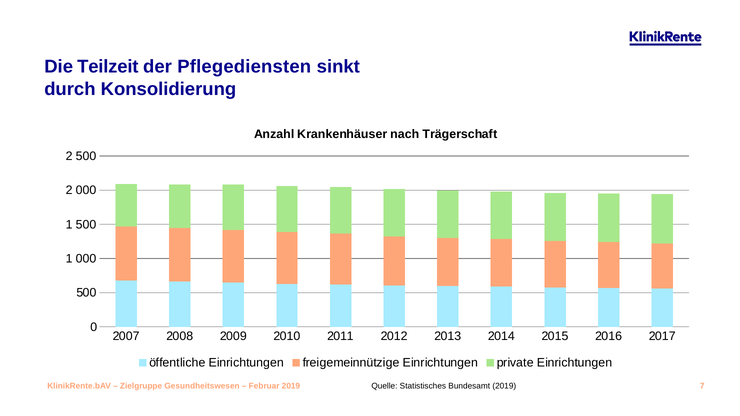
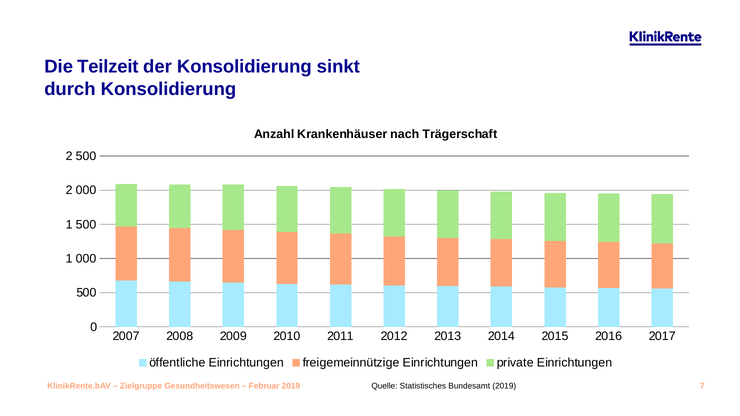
der Pflegediensten: Pflegediensten -> Konsolidierung (244, 67)
